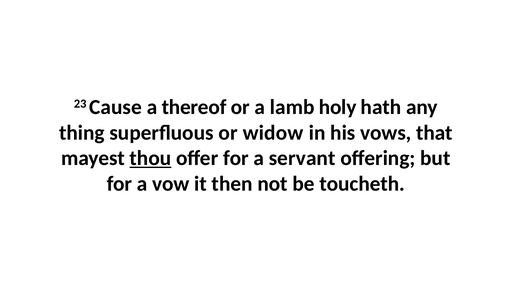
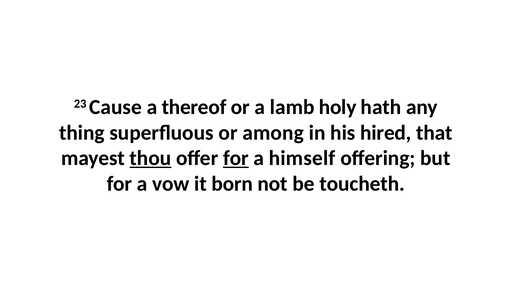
widow: widow -> among (273, 133)
vows: vows -> hired (386, 133)
for underline: none -> present (236, 158)
servant: servant -> himself (302, 158)
then: then -> born (232, 184)
